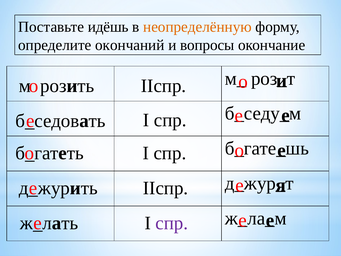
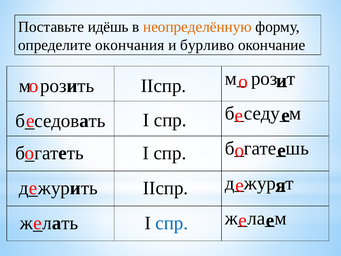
окончаний: окончаний -> окончания (130, 45)
вопросы: вопросы -> бурливо (207, 45)
спр colour: purple -> blue (172, 223)
